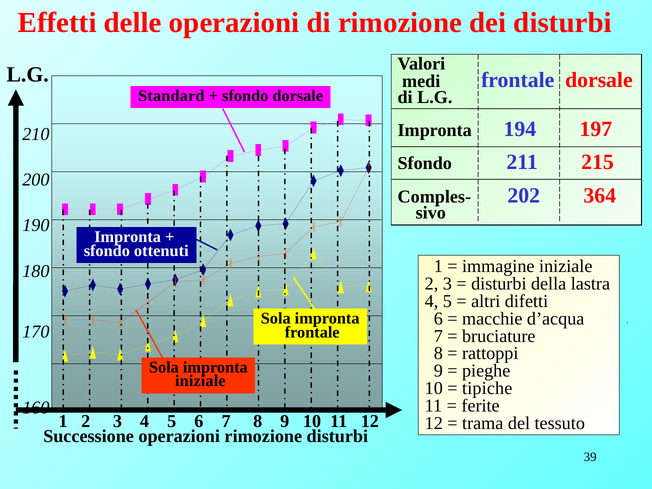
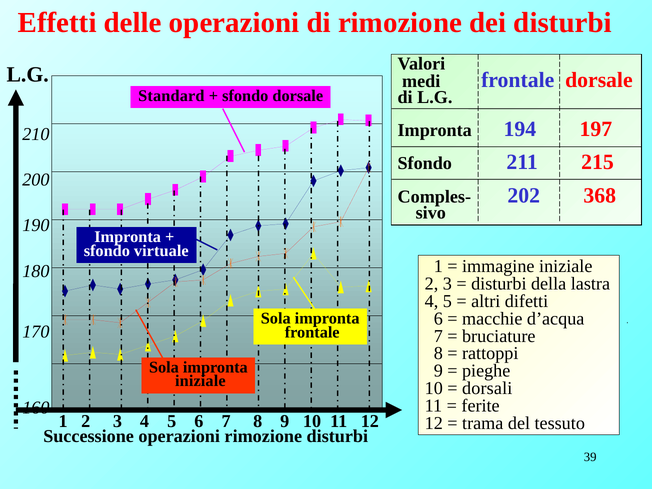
364: 364 -> 368 (600, 196)
ottenuti: ottenuti -> virtuale (161, 251)
tipiche: tipiche -> dorsali (487, 388)
